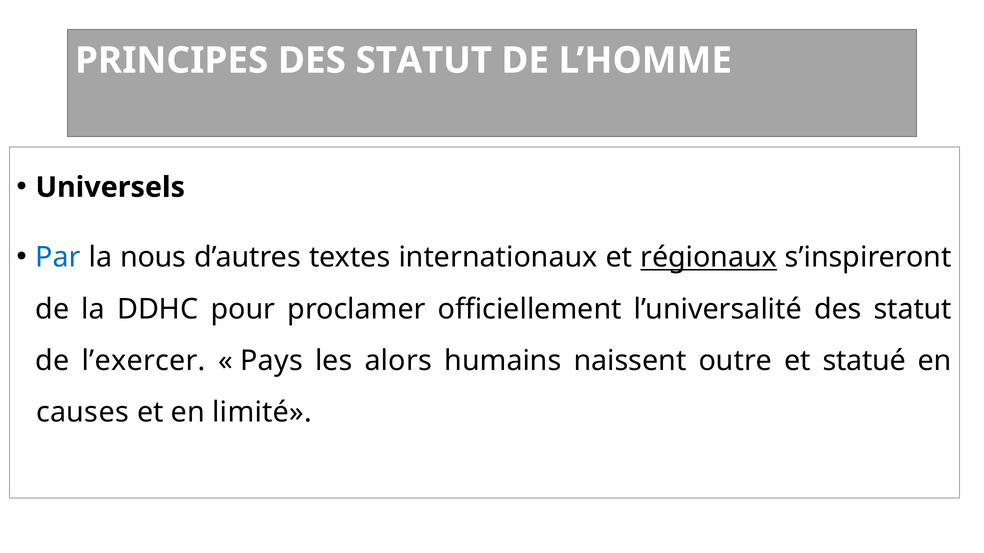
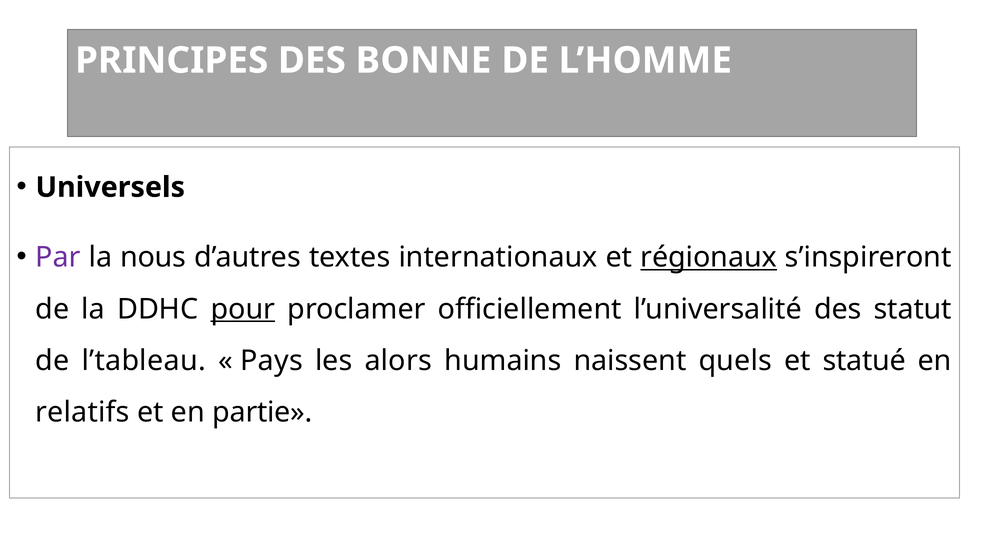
PRINCIPES DES STATUT: STATUT -> BONNE (423, 61)
Par colour: blue -> purple (58, 258)
pour underline: none -> present (243, 309)
l’exercer: l’exercer -> l’tableau (144, 361)
outre: outre -> quels (735, 361)
causes: causes -> relatifs (82, 413)
limité: limité -> partie (262, 413)
